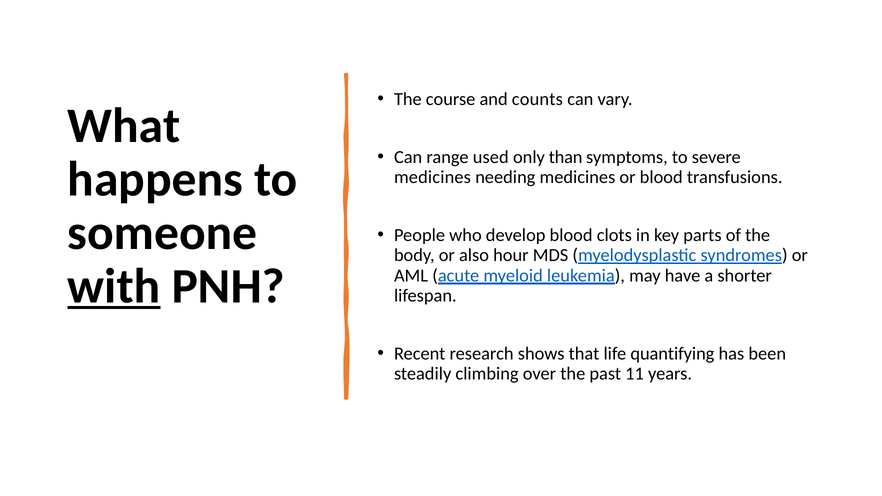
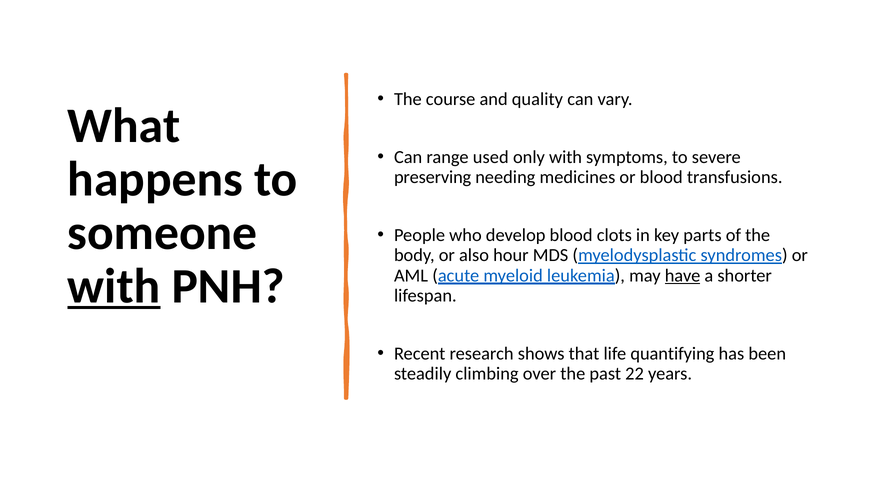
counts: counts -> quality (537, 99)
only than: than -> with (566, 157)
medicines: medicines -> preserving (433, 177)
have underline: none -> present (683, 276)
11: 11 -> 22 (635, 374)
